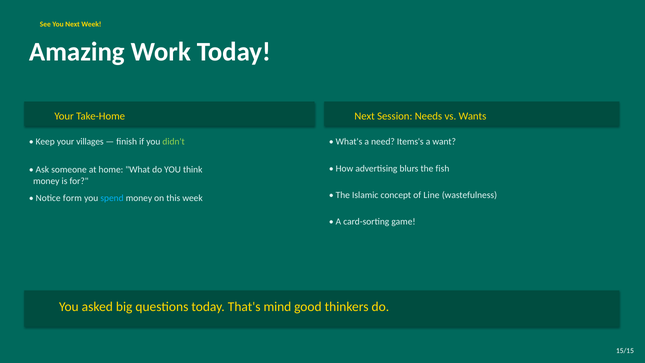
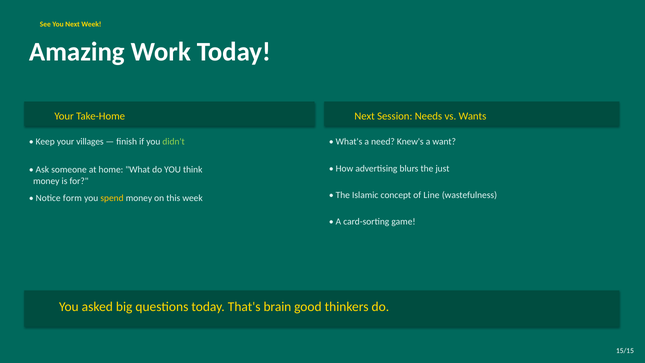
Items's: Items's -> Knew's (410, 142)
fish: fish -> just (442, 168)
spend colour: light blue -> yellow (112, 198)
mind: mind -> brain (277, 307)
